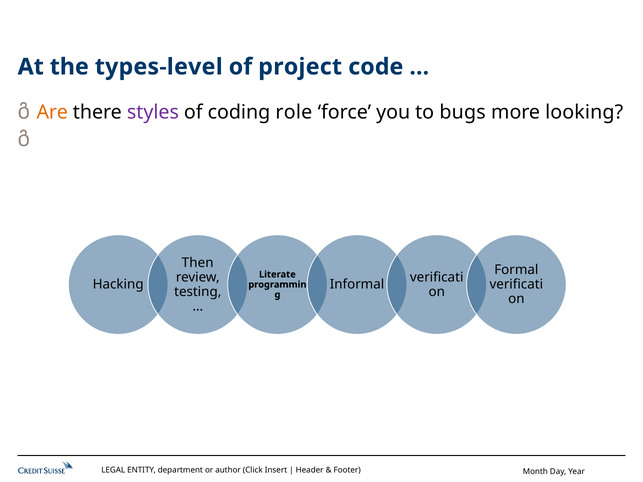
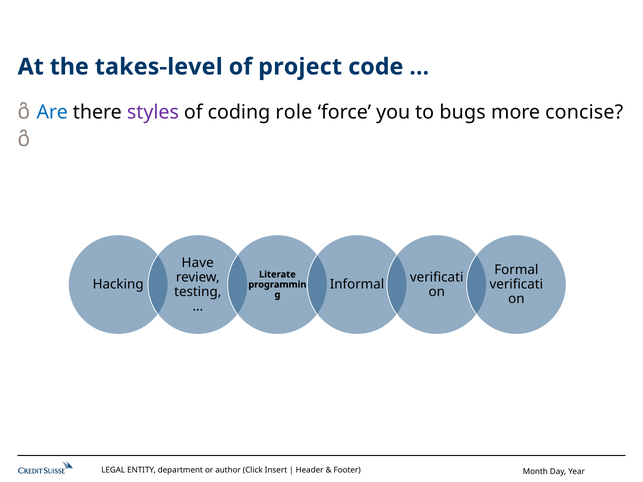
types-level: types-level -> takes-level (159, 67)
Are colour: orange -> blue (52, 113)
looking: looking -> concise (584, 113)
Then: Then -> Have (198, 263)
